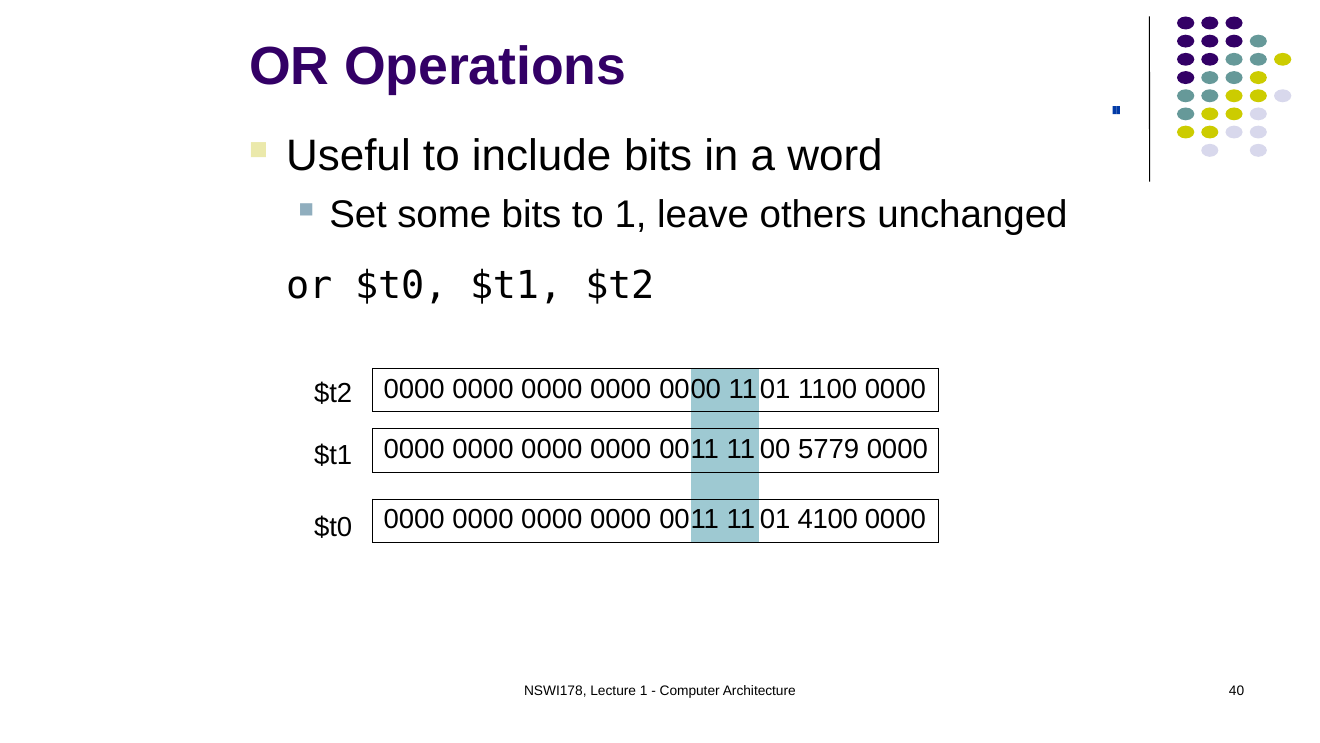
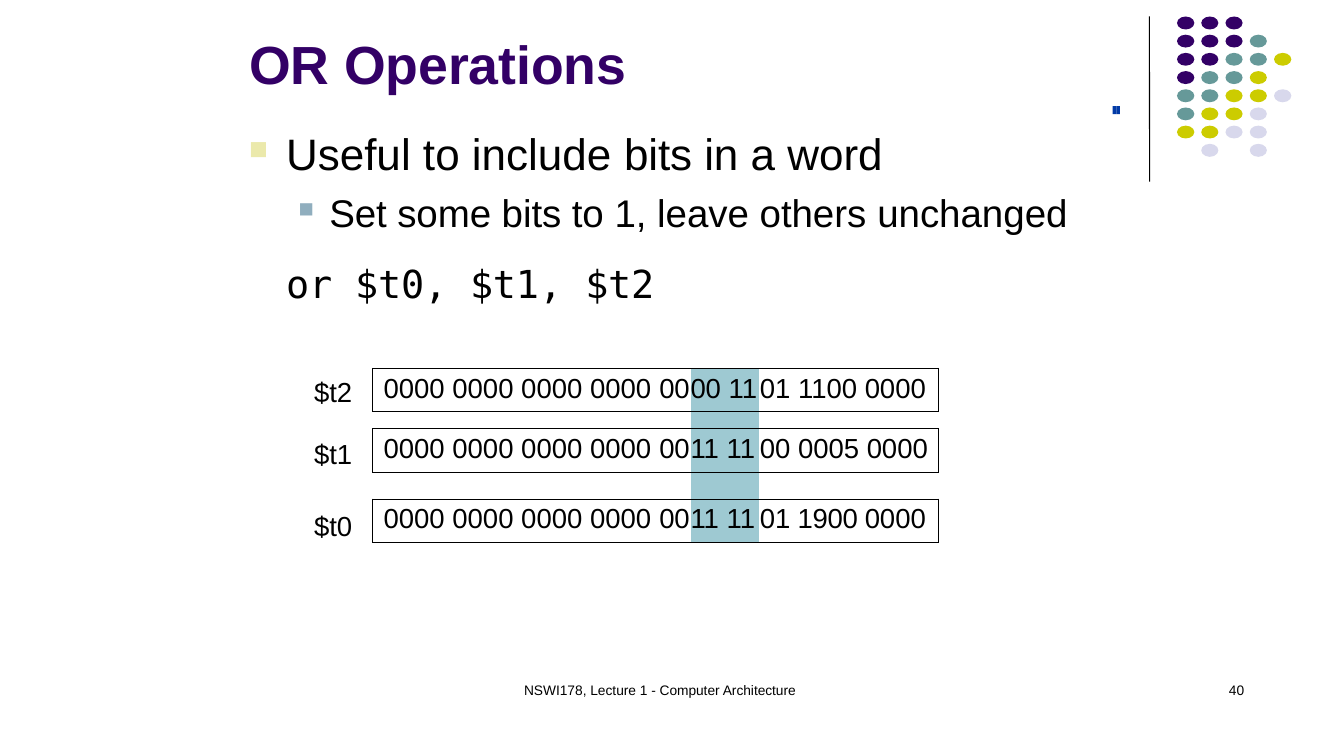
5779: 5779 -> 0005 (829, 449)
4100: 4100 -> 1900 (828, 520)
